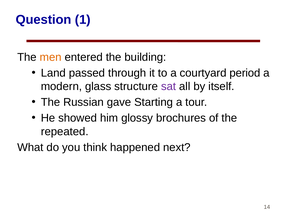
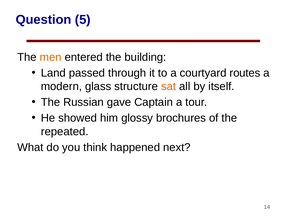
1: 1 -> 5 (83, 20)
period: period -> routes (245, 73)
sat colour: purple -> orange (169, 86)
Starting: Starting -> Captain (154, 102)
